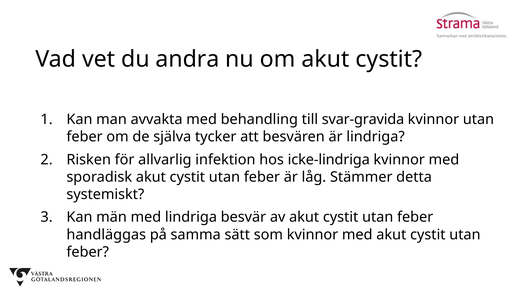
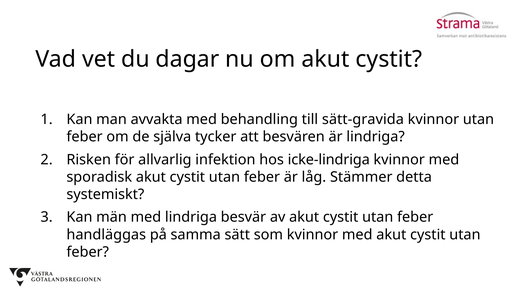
andra: andra -> dagar (187, 59)
svar-gravida: svar-gravida -> sätt-gravida (363, 119)
